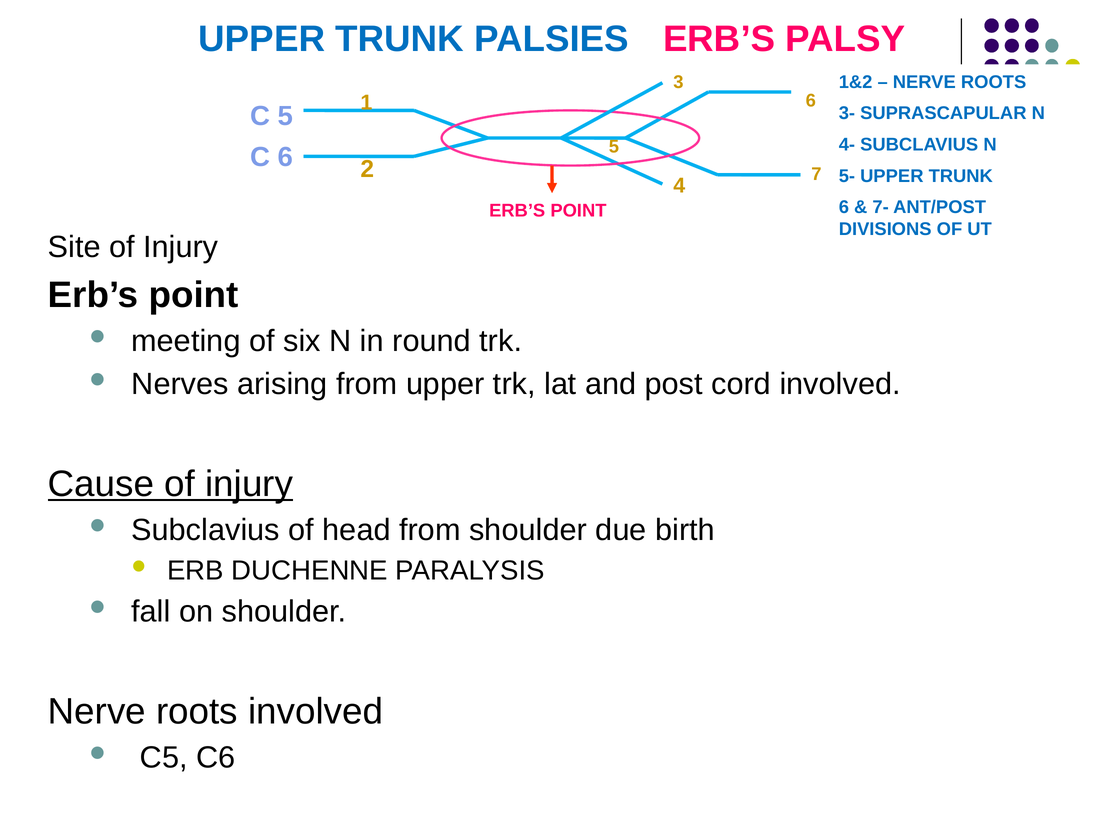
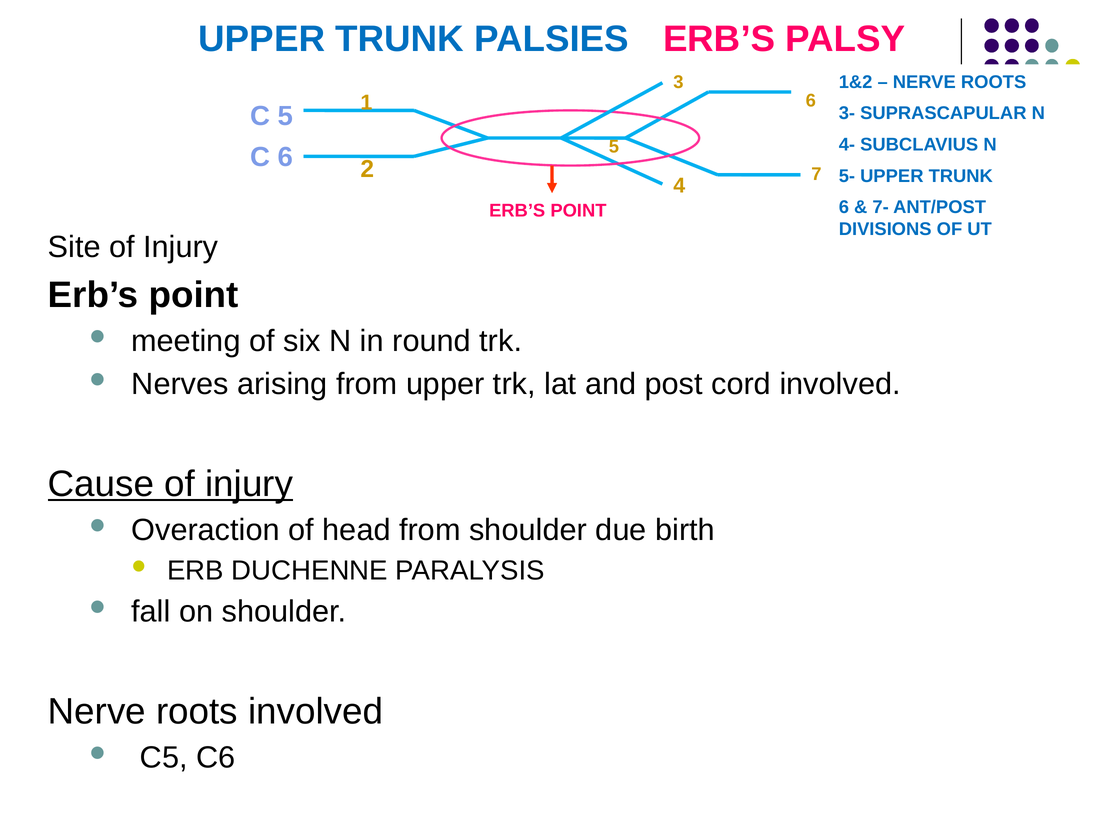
Subclavius: Subclavius -> Overaction (206, 530)
